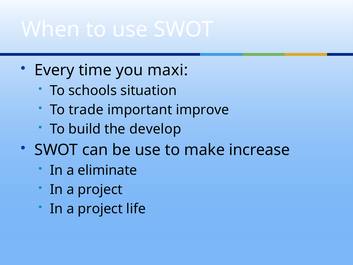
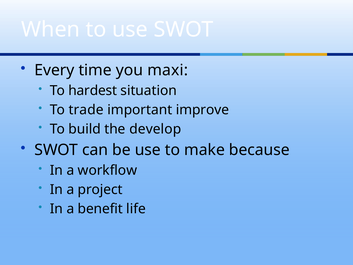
schools: schools -> hardest (93, 90)
increase: increase -> because (259, 150)
eliminate: eliminate -> workflow (107, 170)
project: project -> benefit (100, 209)
